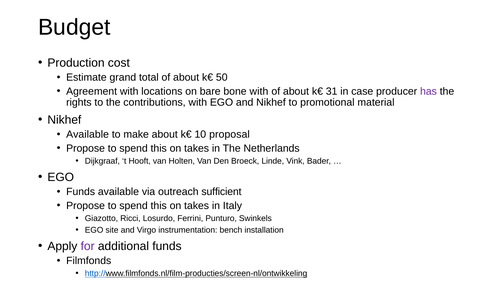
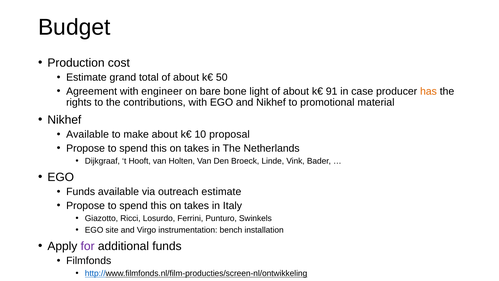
locations: locations -> engineer (162, 91)
bone with: with -> light (259, 91)
31: 31 -> 91 (332, 91)
has colour: purple -> orange (428, 91)
outreach sufficient: sufficient -> estimate (221, 192)
